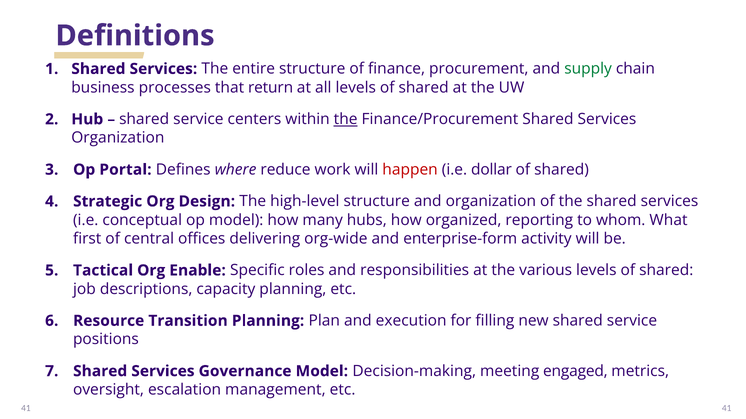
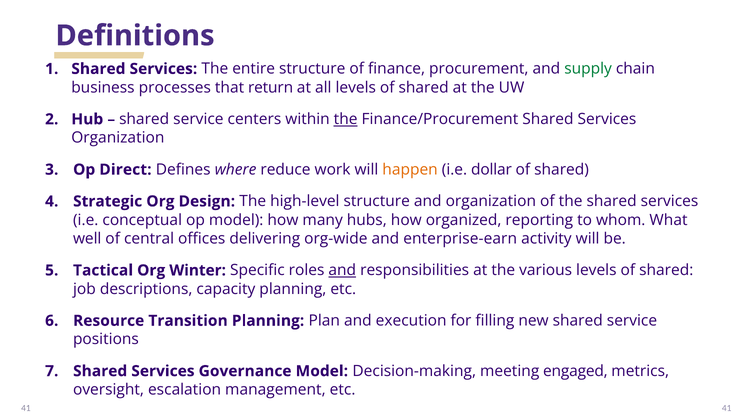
Portal: Portal -> Direct (125, 170)
happen colour: red -> orange (410, 170)
first: first -> well (87, 239)
enterprise-form: enterprise-form -> enterprise-earn (460, 239)
Enable: Enable -> Winter (198, 271)
and underline: none -> present (342, 271)
